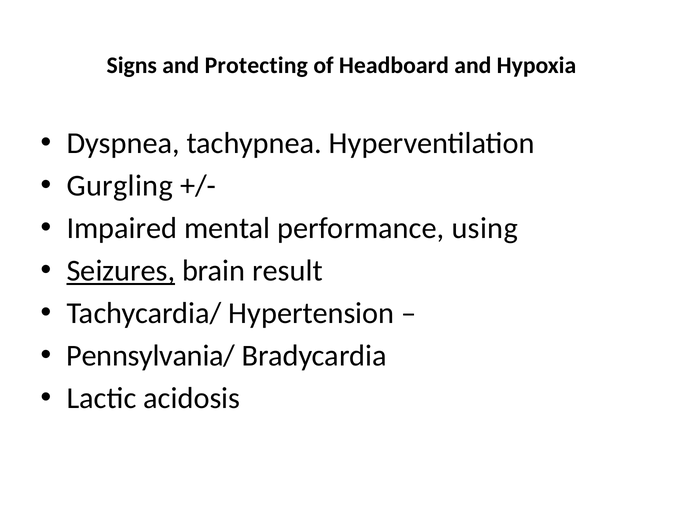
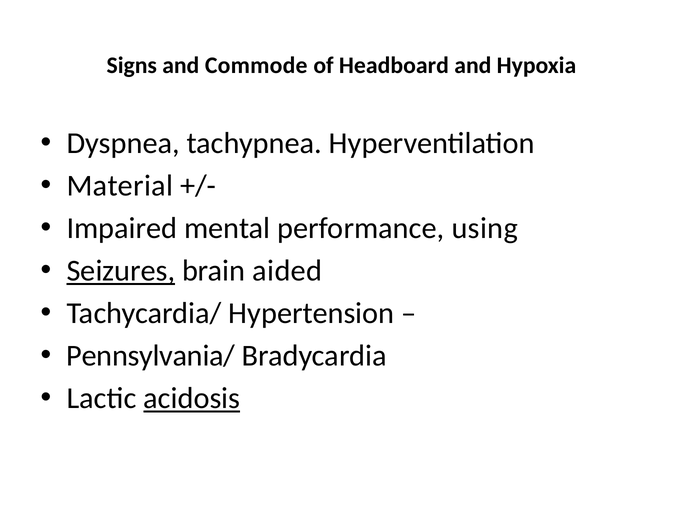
Protecting: Protecting -> Commode (256, 65)
Gurgling: Gurgling -> Material (120, 186)
result: result -> aided (287, 271)
acidosis underline: none -> present (192, 399)
